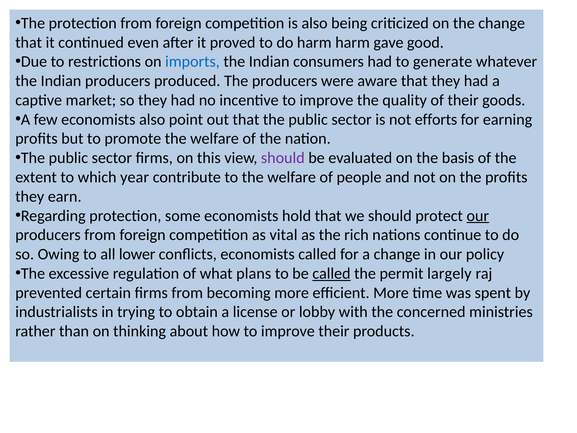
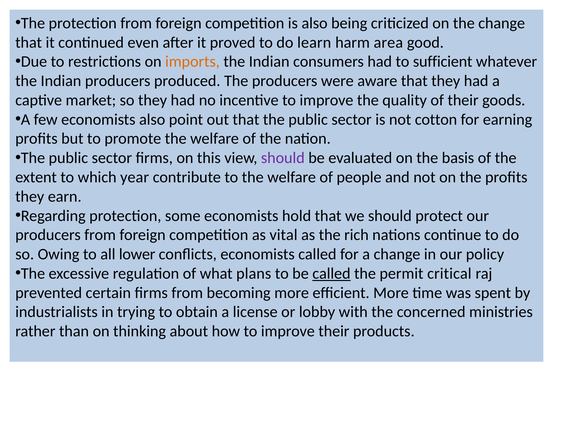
do harm: harm -> learn (314, 42)
gave: gave -> area (388, 42)
imports colour: blue -> orange (192, 62)
generate: generate -> sufficient (443, 62)
efforts: efforts -> cotton (436, 119)
our underline: present -> none (478, 216)
largely: largely -> critical (449, 273)
